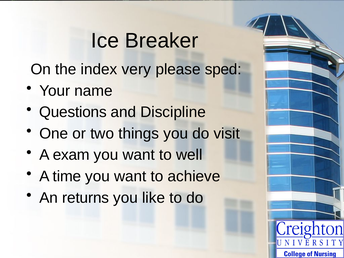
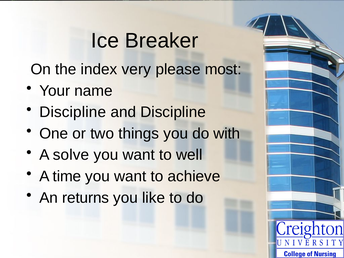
sped: sped -> most (223, 69)
Questions: Questions -> Discipline (73, 112)
visit: visit -> with (227, 134)
exam: exam -> solve (71, 155)
